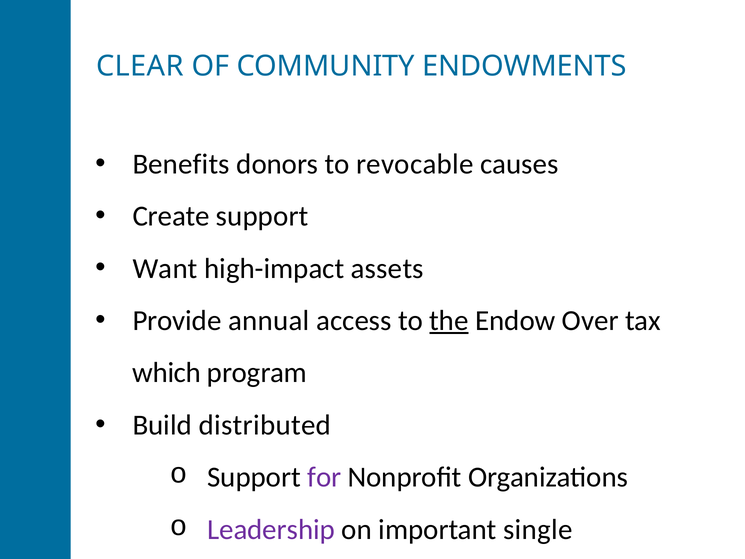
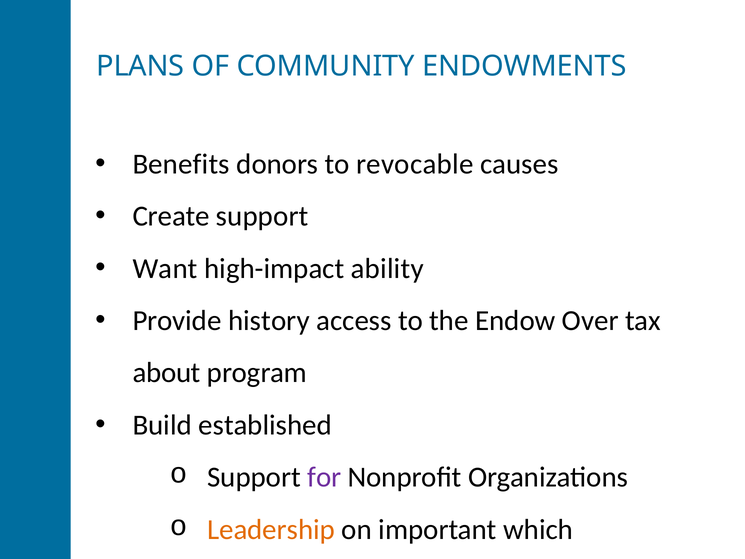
CLEAR: CLEAR -> PLANS (140, 66)
assets: assets -> ability (387, 268)
annual: annual -> history (269, 320)
the underline: present -> none (449, 320)
which: which -> about (167, 373)
distributed: distributed -> established (265, 425)
Leadership colour: purple -> orange (271, 529)
single: single -> which (538, 529)
